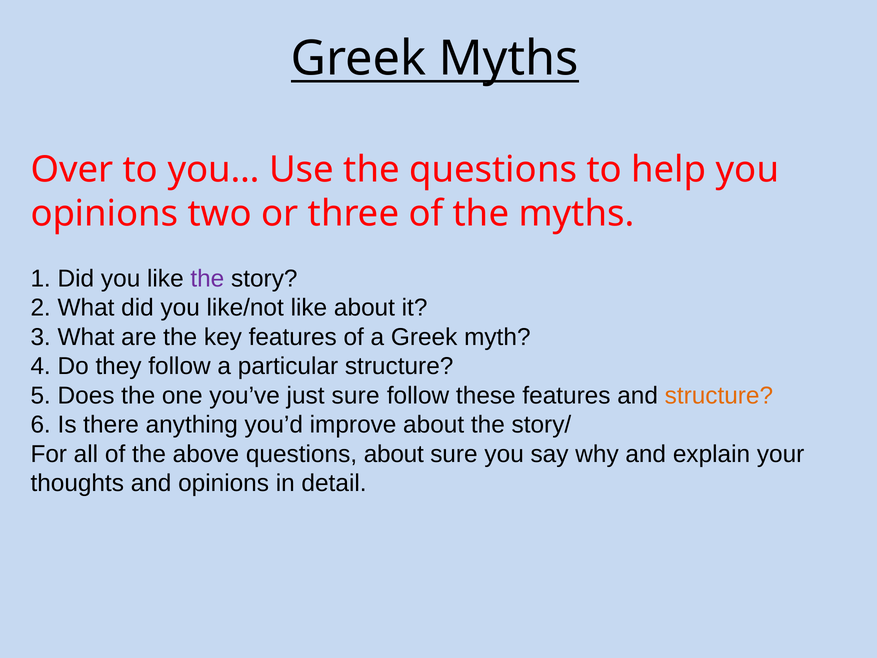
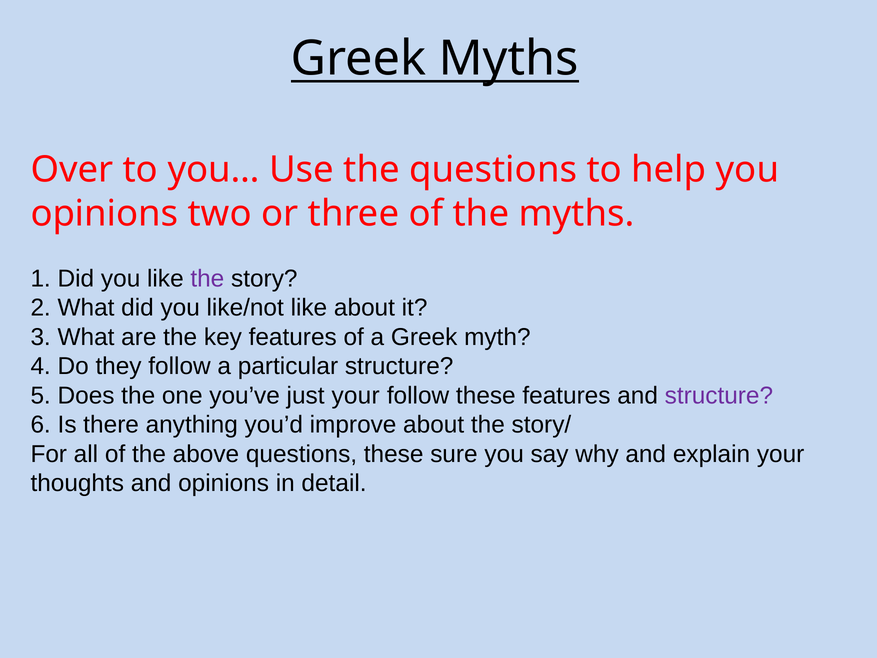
just sure: sure -> your (356, 395)
structure colour: orange -> purple (719, 395)
questions about: about -> these (394, 454)
